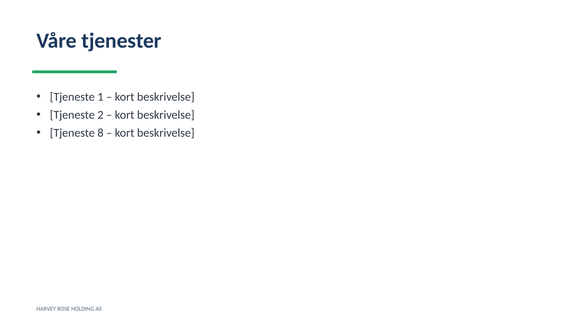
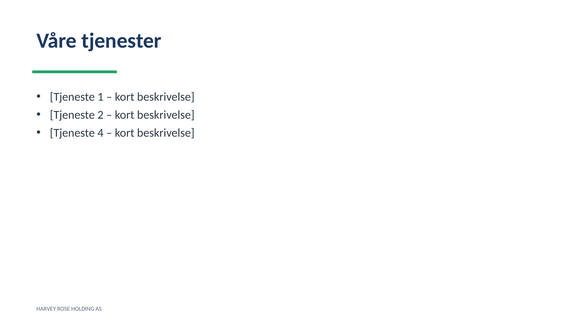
8: 8 -> 4 (100, 133)
